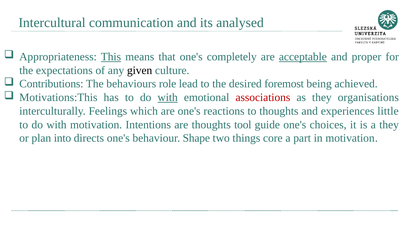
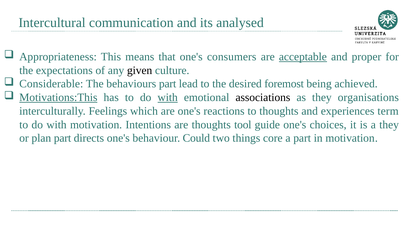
This underline: present -> none (111, 57)
completely: completely -> consumers (232, 57)
Contributions: Contributions -> Considerable (51, 84)
behaviours role: role -> part (168, 84)
Motivations:This underline: none -> present (58, 98)
associations colour: red -> black (263, 98)
little: little -> term (388, 111)
plan into: into -> part (63, 139)
Shape: Shape -> Could (196, 139)
